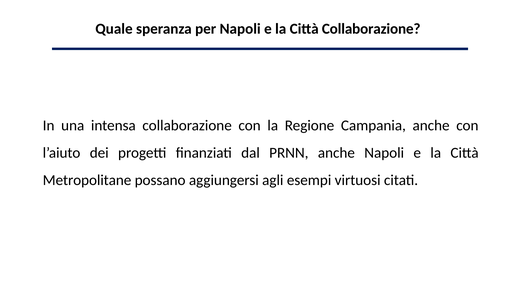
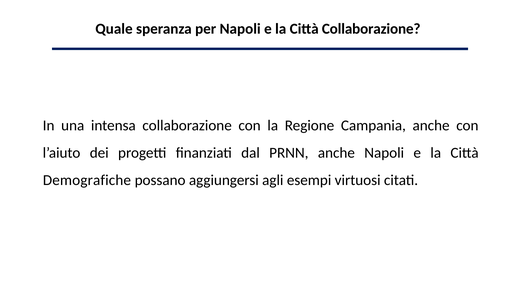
Metropolitane: Metropolitane -> Demografiche (87, 180)
